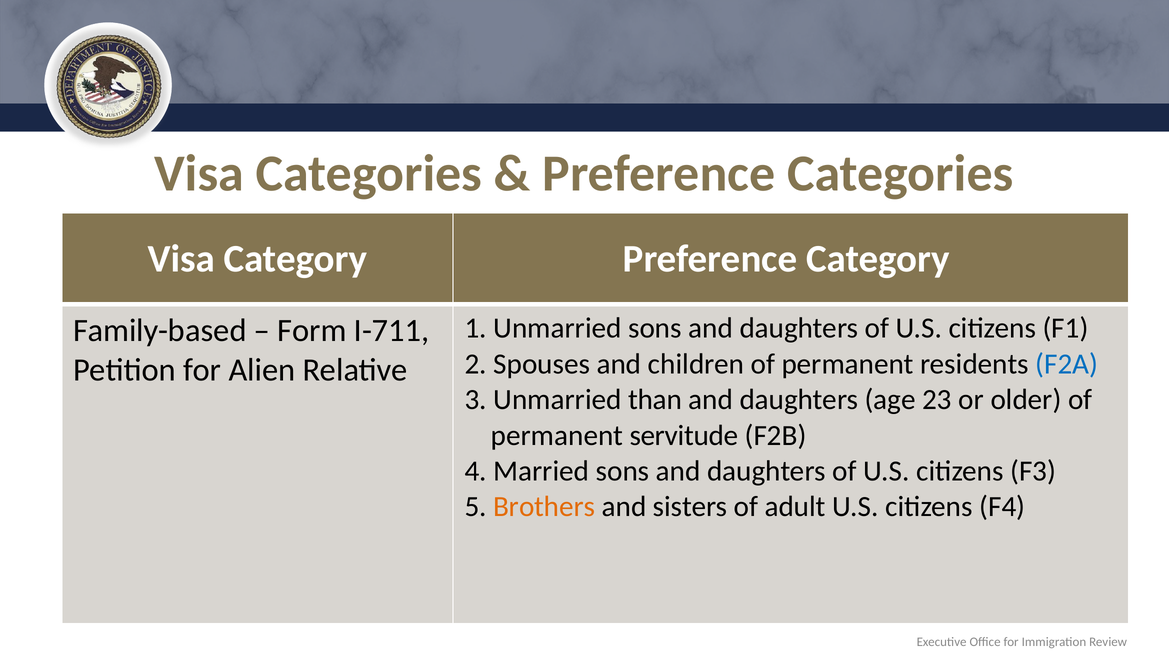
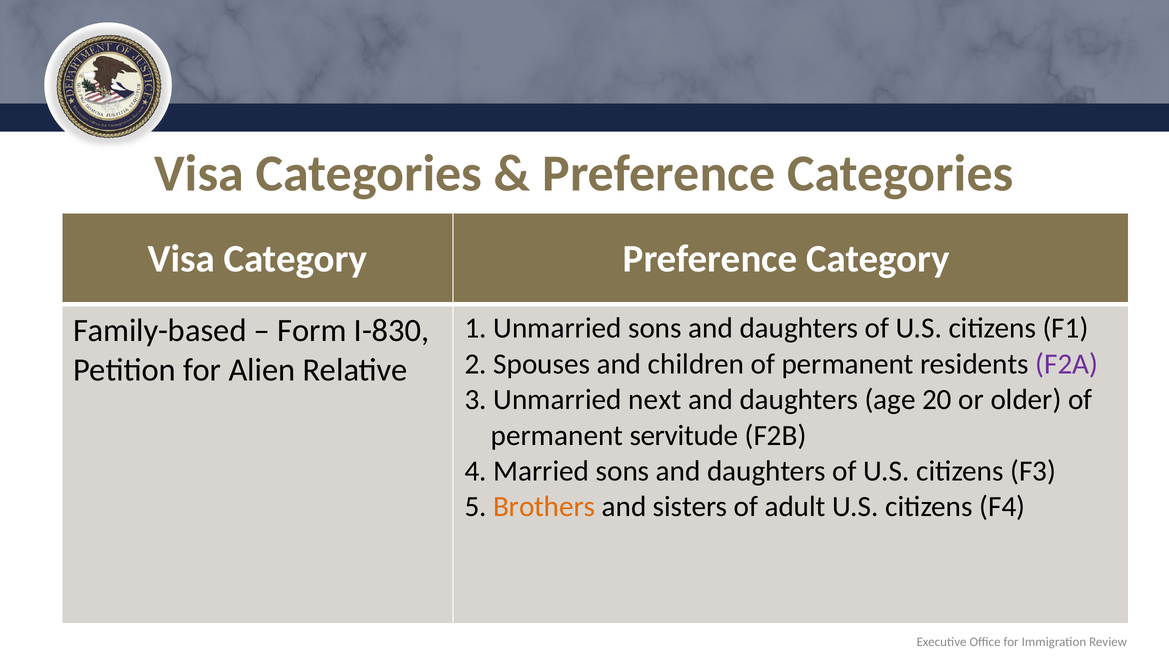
I-711: I-711 -> I-830 (392, 330)
F2A colour: blue -> purple (1067, 364)
than: than -> next (655, 399)
23: 23 -> 20 (937, 399)
